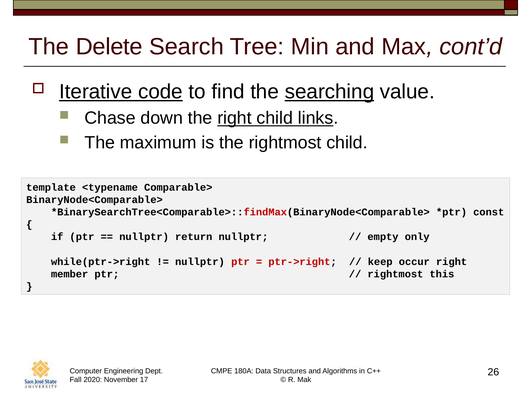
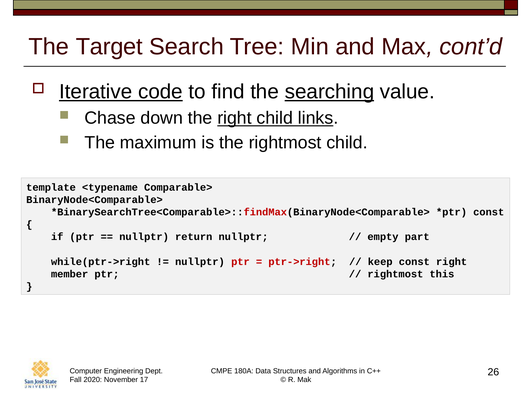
Delete: Delete -> Target (109, 47)
only: only -> part (417, 237)
keep occur: occur -> const (414, 262)
